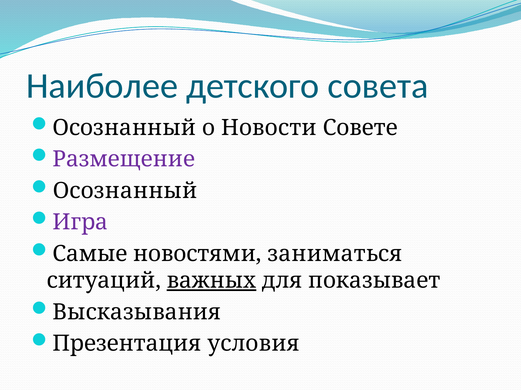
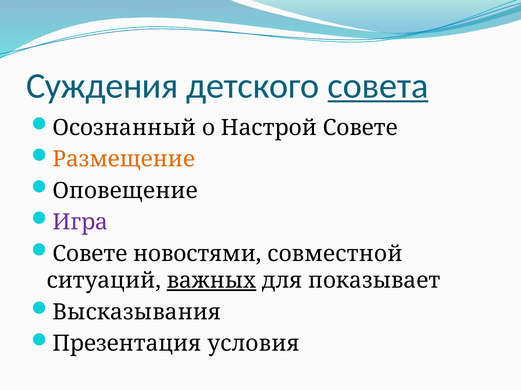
Наиболее: Наиболее -> Суждения (102, 86)
совета underline: none -> present (378, 86)
Новости: Новости -> Настрой (269, 128)
Размещение colour: purple -> orange (124, 159)
Осознанный: Осознанный -> Оповещение (125, 191)
Самые: Самые -> Совете (90, 254)
заниматься: заниматься -> совместной (335, 254)
